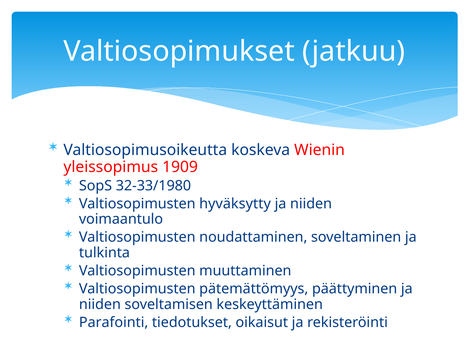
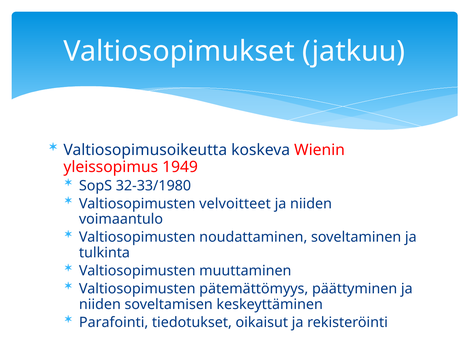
1909: 1909 -> 1949 (180, 167)
hyväksytty: hyväksytty -> velvoitteet (235, 204)
